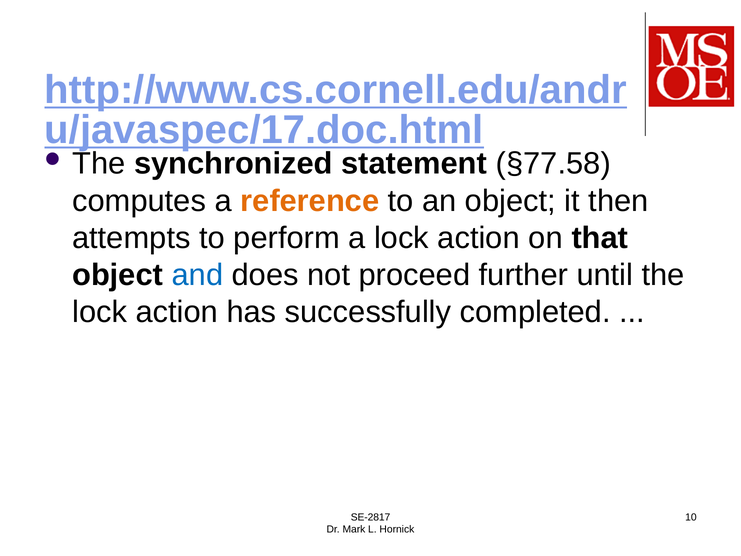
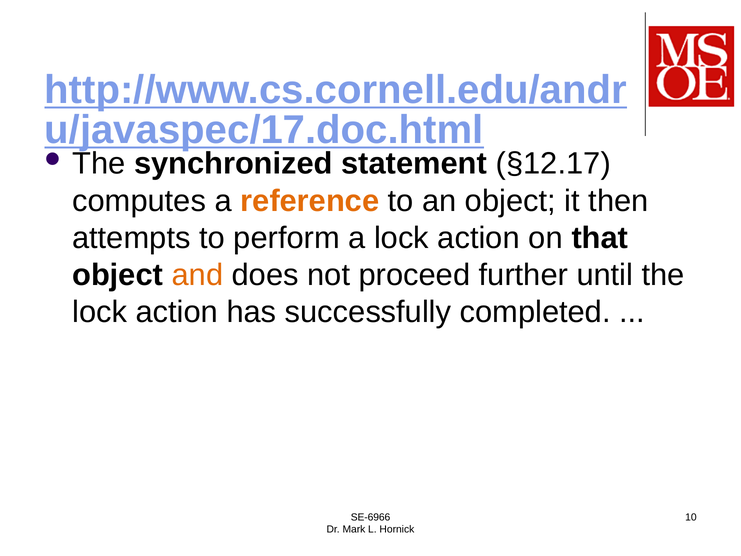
§77.58: §77.58 -> §12.17 (553, 164)
and colour: blue -> orange (197, 275)
SE-2817: SE-2817 -> SE-6966 (371, 517)
